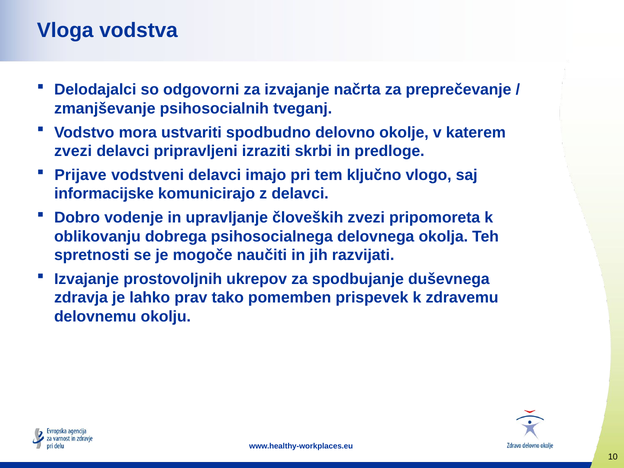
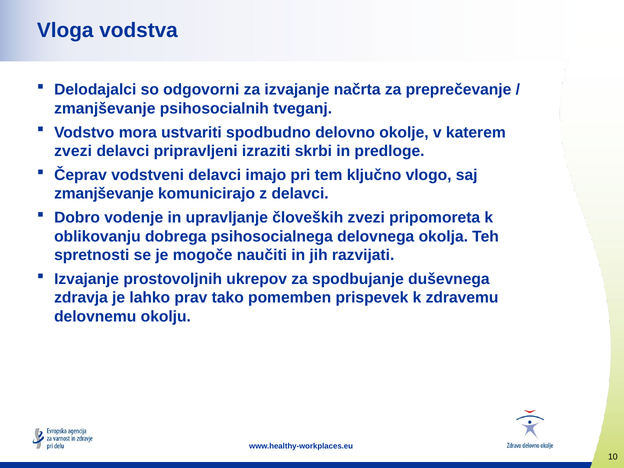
Prijave: Prijave -> Čeprav (81, 175)
informacijske: informacijske -> zmanjševanje (104, 194)
